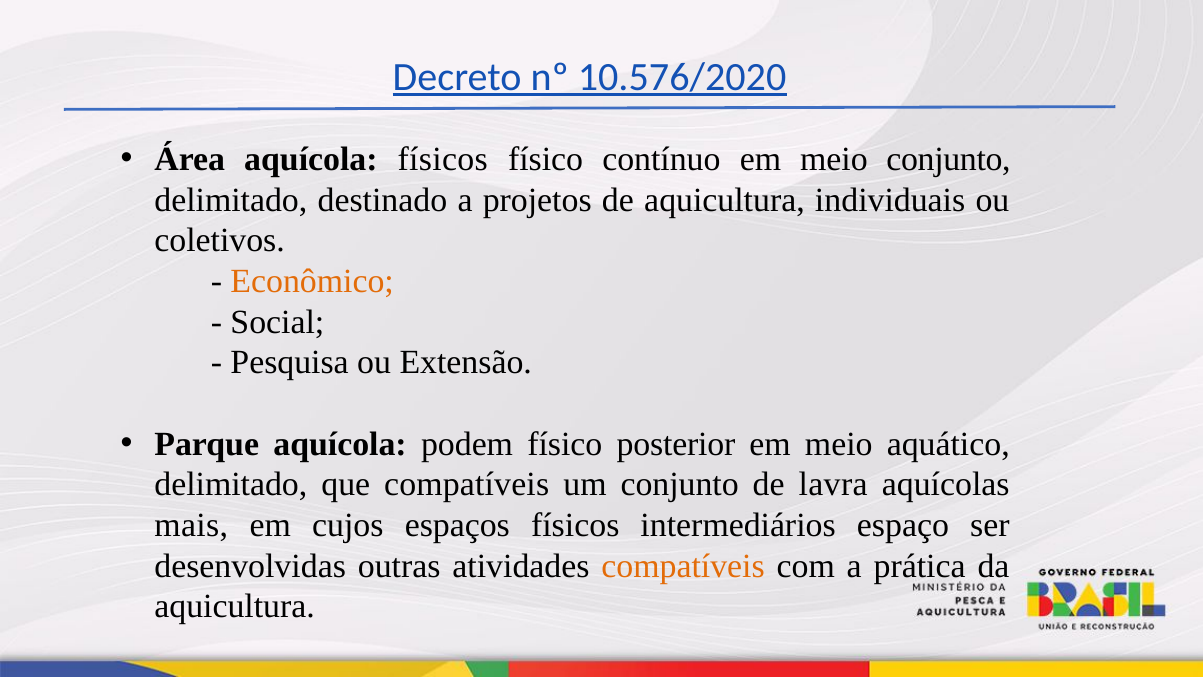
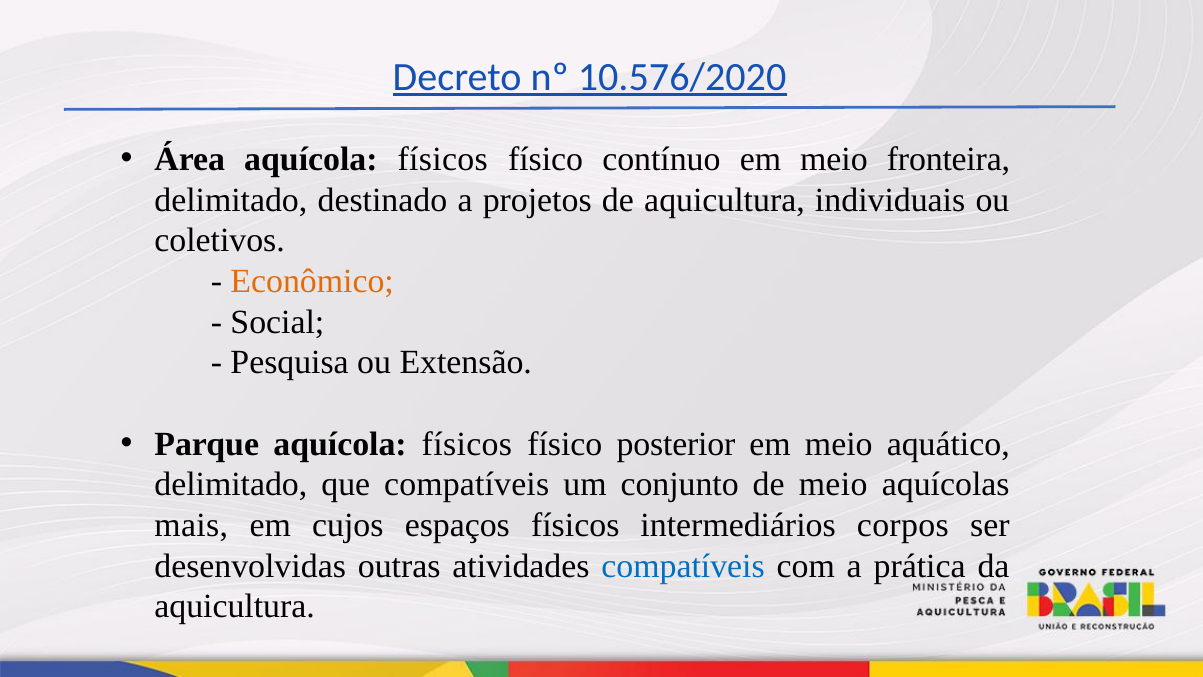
meio conjunto: conjunto -> fronteira (948, 159)
Parque aquícola podem: podem -> físicos (467, 444)
de lavra: lavra -> meio (833, 484)
espaço: espaço -> corpos (903, 525)
compatíveis colour: orange -> blue (683, 566)
